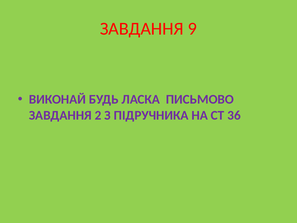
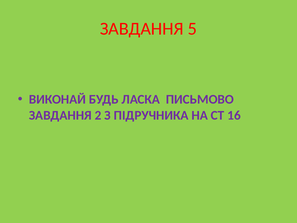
9: 9 -> 5 (192, 29)
36: 36 -> 16 (234, 115)
